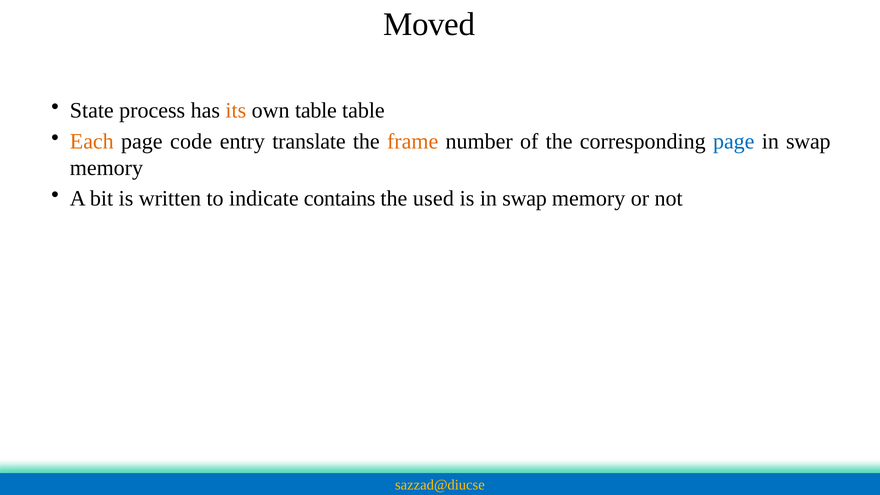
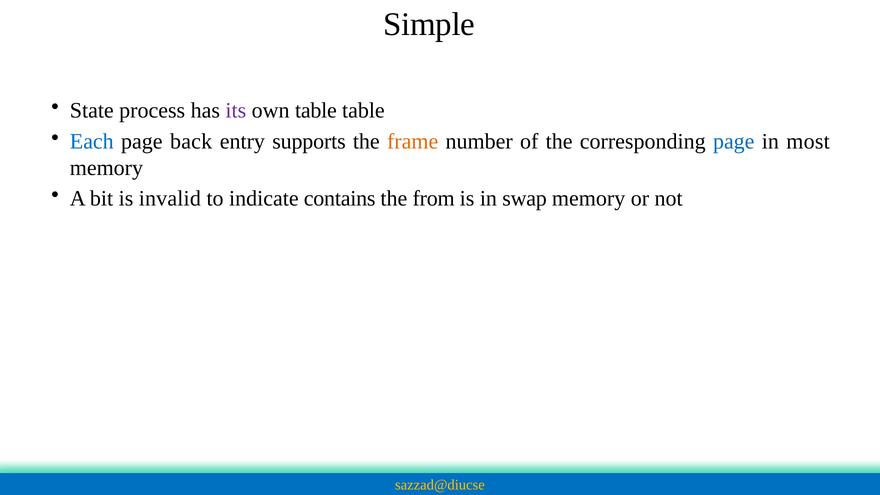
Moved: Moved -> Simple (429, 24)
its colour: orange -> purple (236, 111)
Each colour: orange -> blue (92, 141)
code: code -> back (191, 141)
translate: translate -> supports (309, 141)
swap: swap -> most (808, 141)
written: written -> invalid (170, 199)
used: used -> from (434, 199)
